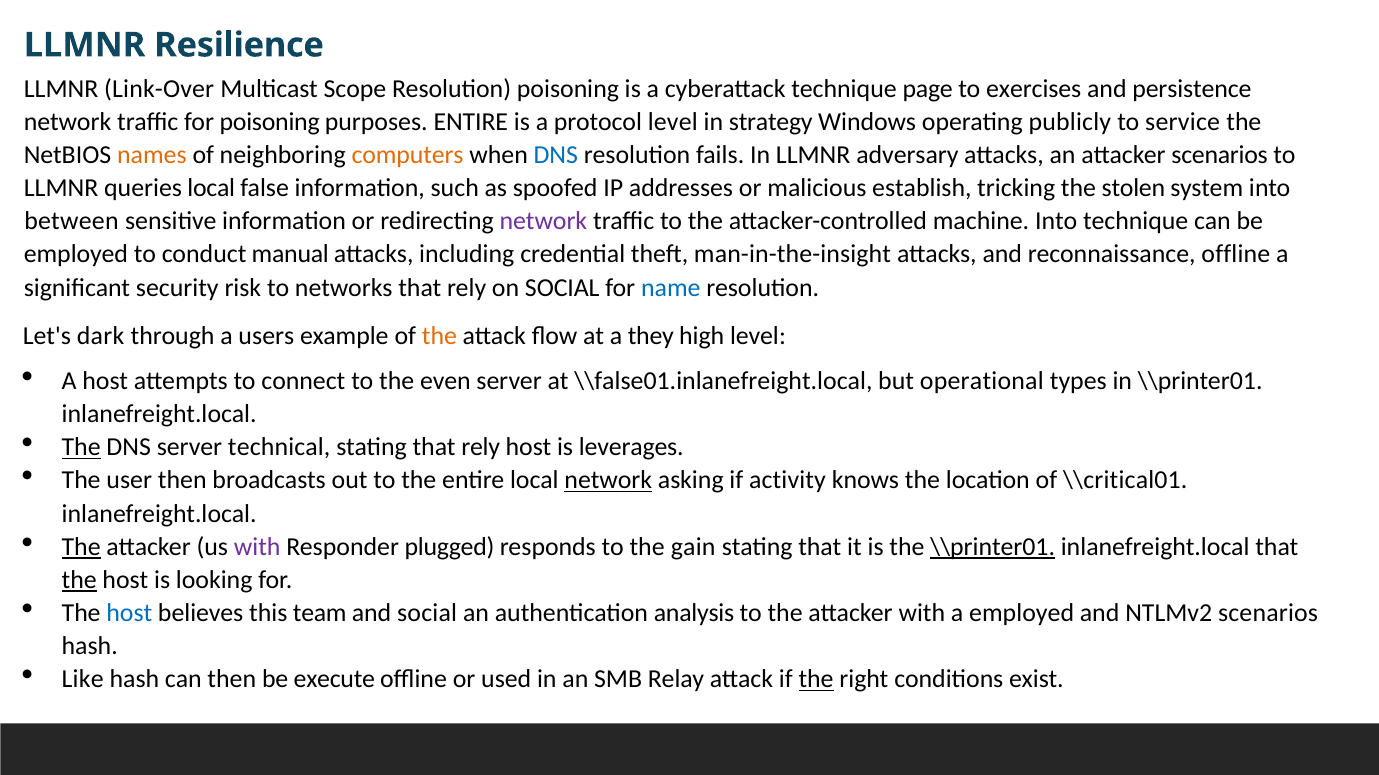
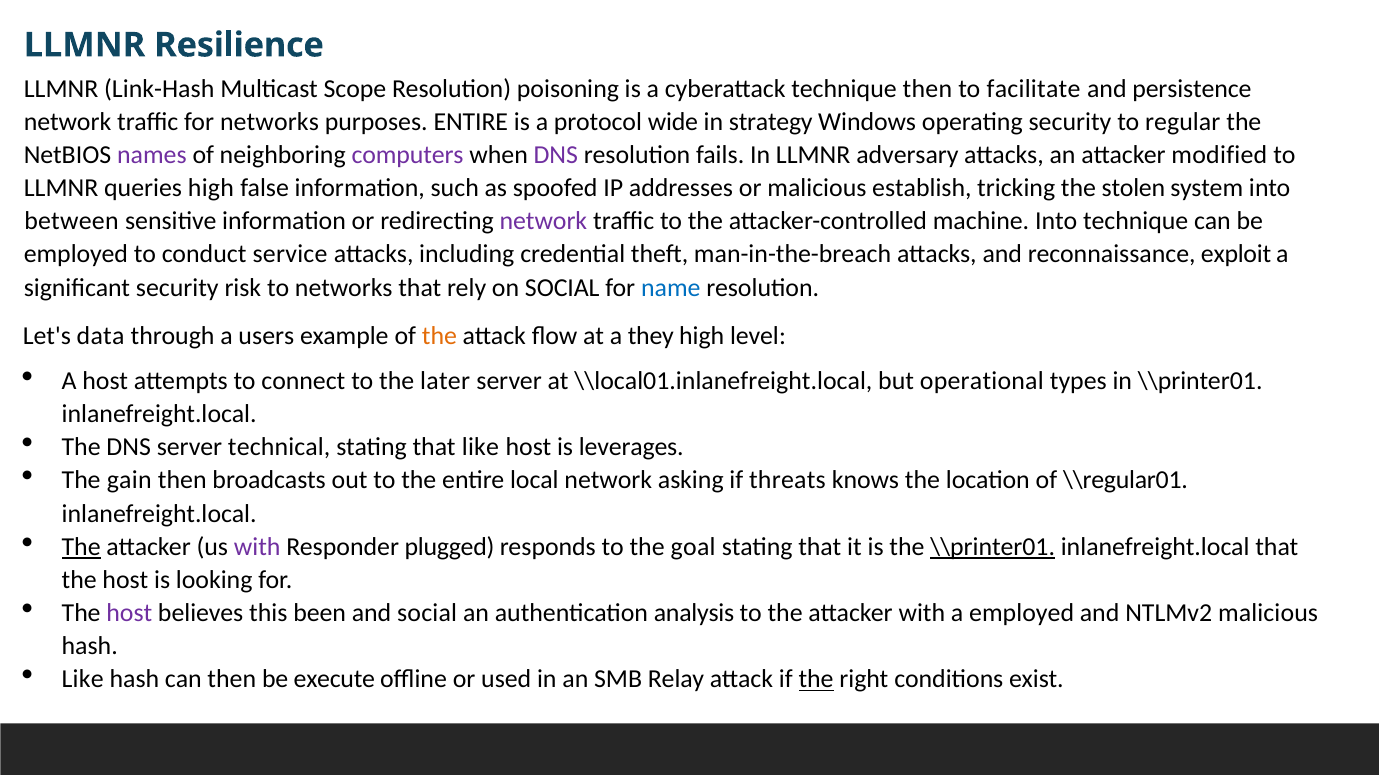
Link-Over: Link-Over -> Link-Hash (159, 89)
technique page: page -> then (927, 89)
exercises: exercises -> facilitate (1034, 89)
for poisoning: poisoning -> networks (269, 122)
protocol level: level -> wide (673, 122)
operating publicly: publicly -> security (1070, 122)
service: service -> regular (1183, 122)
names colour: orange -> purple (152, 155)
computers colour: orange -> purple (408, 155)
DNS colour: blue -> purple (556, 155)
attacker scenarios: scenarios -> modified (1219, 155)
queries local: local -> high (211, 188)
manual: manual -> service (290, 255)
man-in-the-insight: man-in-the-insight -> man-in-the-breach (793, 255)
reconnaissance offline: offline -> exploit (1236, 255)
dark: dark -> data (101, 337)
even: even -> later (445, 381)
\\false01.inlanefreight.local: \\false01.inlanefreight.local -> \\local01.inlanefreight.local (723, 381)
The underline: present -> none (81, 448)
stating that rely: rely -> like (480, 448)
user: user -> gain (129, 481)
network underline: present -> none (608, 481)
activity: activity -> threats (787, 481)
\\critical01: \\critical01 -> \\regular01 (1125, 481)
gain: gain -> goal (693, 547)
the underline: present -> none (79, 580)
host colour: blue -> purple (129, 614)
team: team -> been (320, 614)
NTLMv2 scenarios: scenarios -> malicious (1268, 614)
